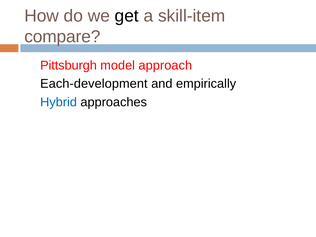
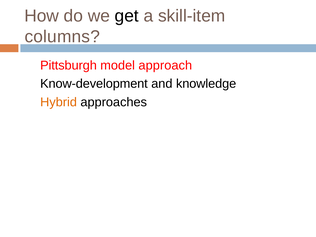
compare: compare -> columns (62, 37)
Each-development: Each-development -> Know-development (94, 84)
empirically: empirically -> knowledge (206, 84)
Hybrid colour: blue -> orange (59, 102)
